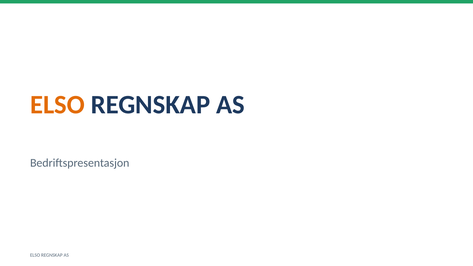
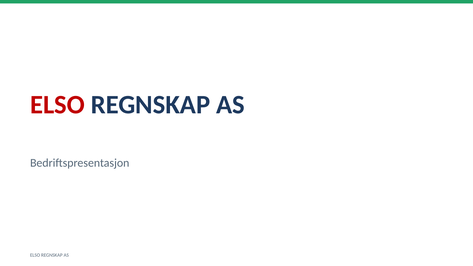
ELSO colour: orange -> red (57, 105)
